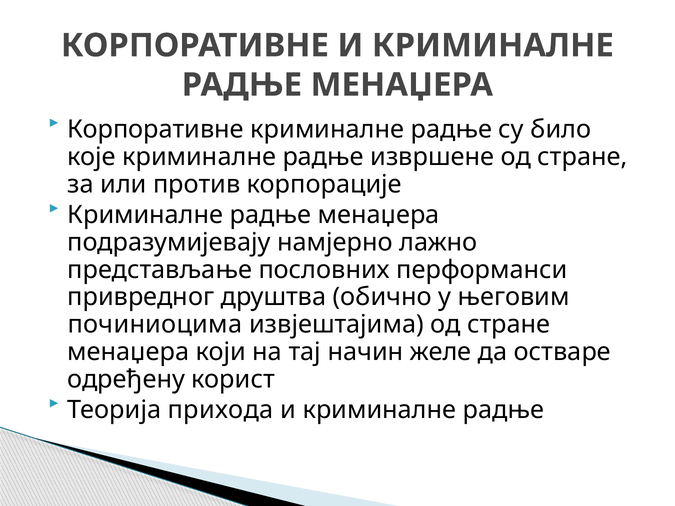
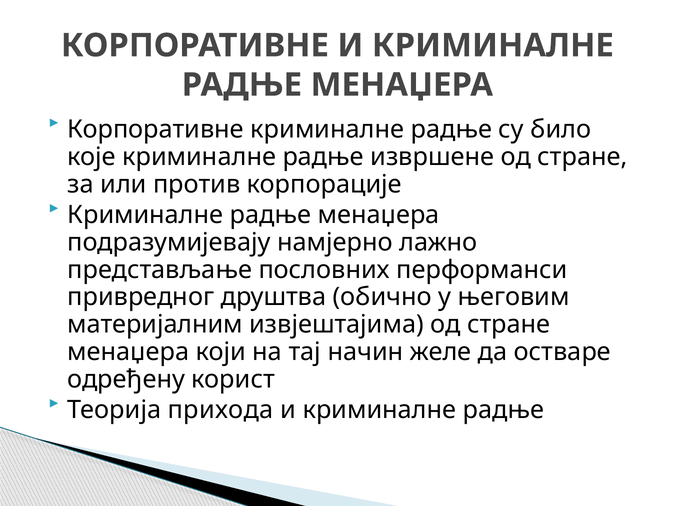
починиоцима: починиоцима -> материјалним (155, 325)
